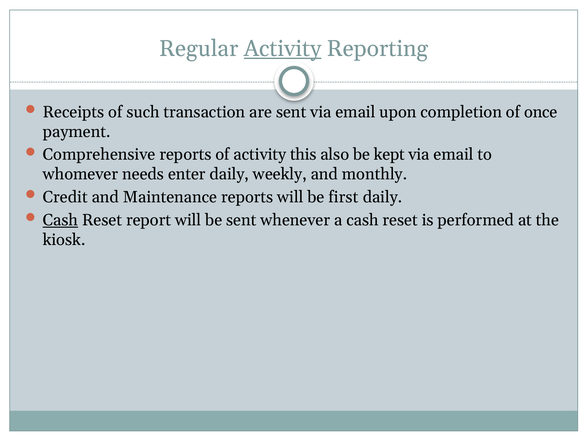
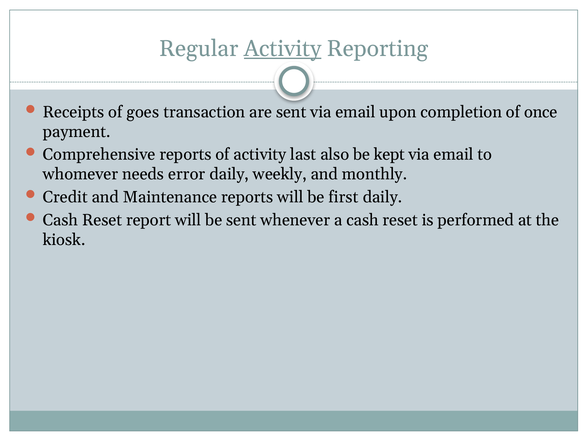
such: such -> goes (143, 112)
this: this -> last (303, 155)
enter: enter -> error (187, 174)
Cash underline: present -> none (60, 220)
